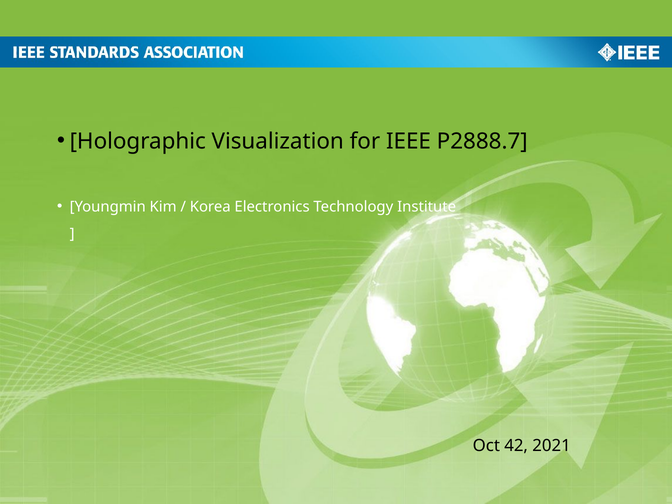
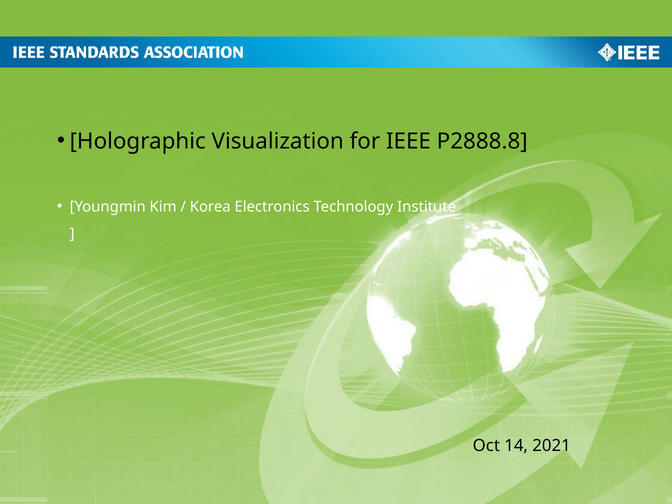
P2888.7: P2888.7 -> P2888.8 (482, 141)
42: 42 -> 14 (516, 446)
